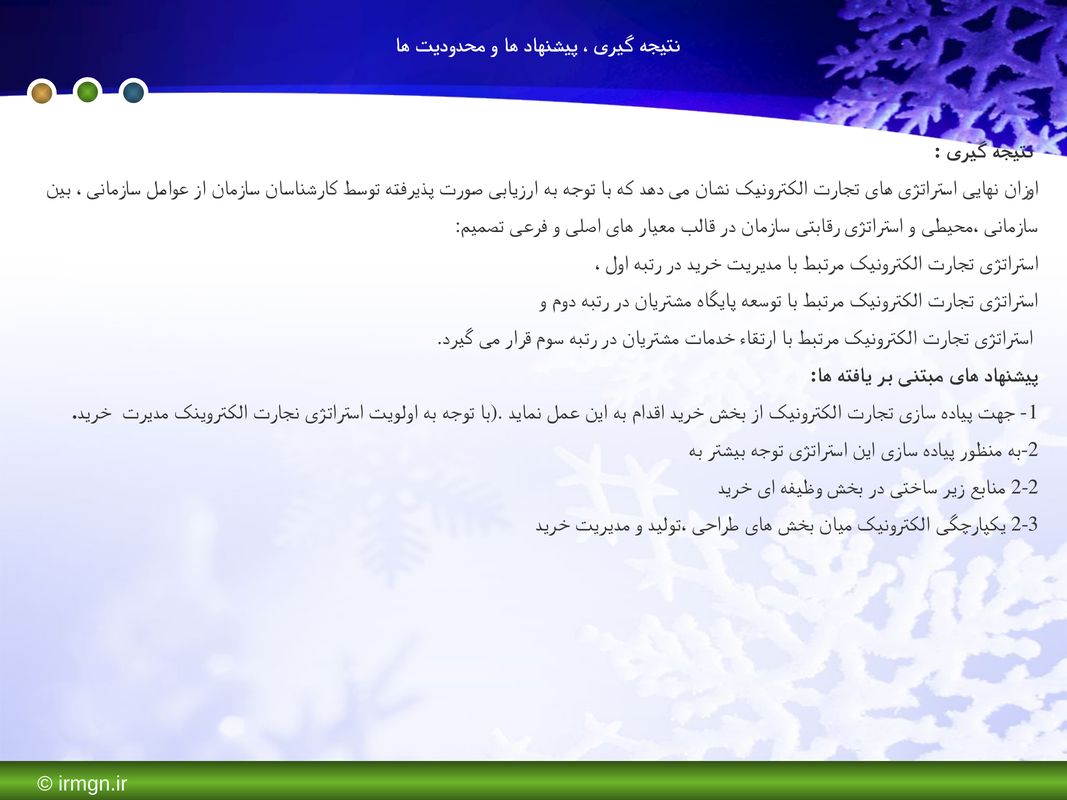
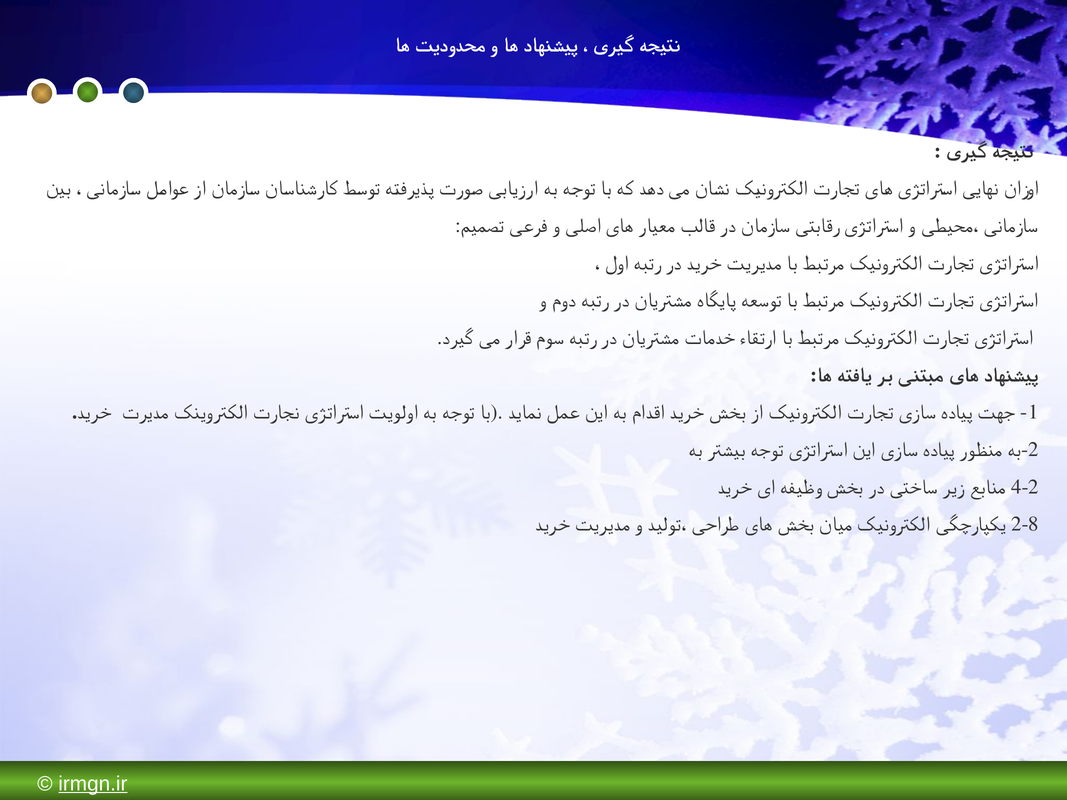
2-2: 2-2 -> 4-2 (1025, 487)
2-3: 2-3 -> 2-8 (1025, 524)
irmgn.ir underline: none -> present (93, 784)
